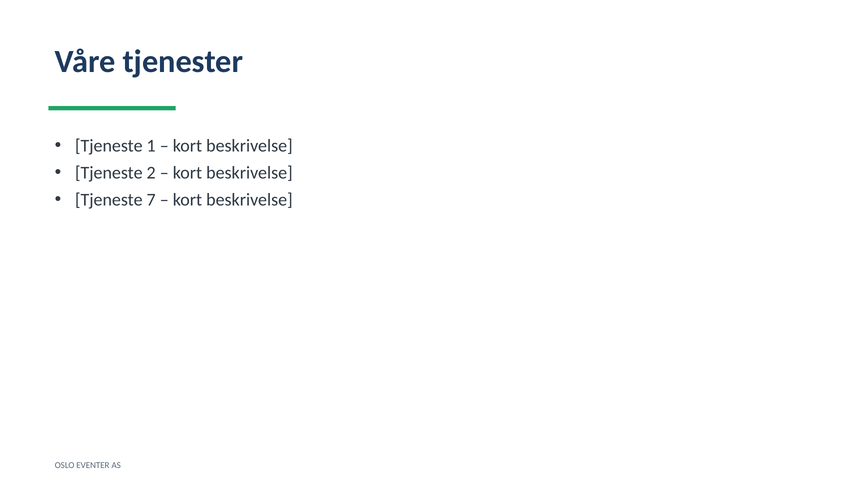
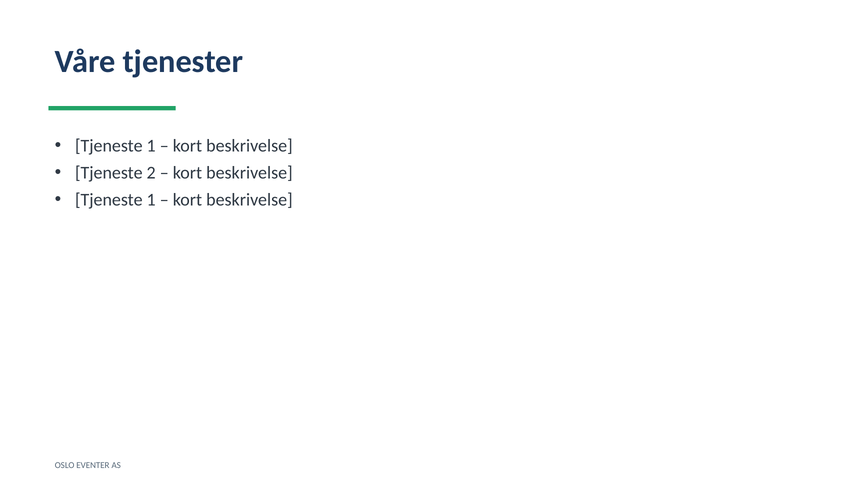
7: 7 -> 1 (151, 200)
